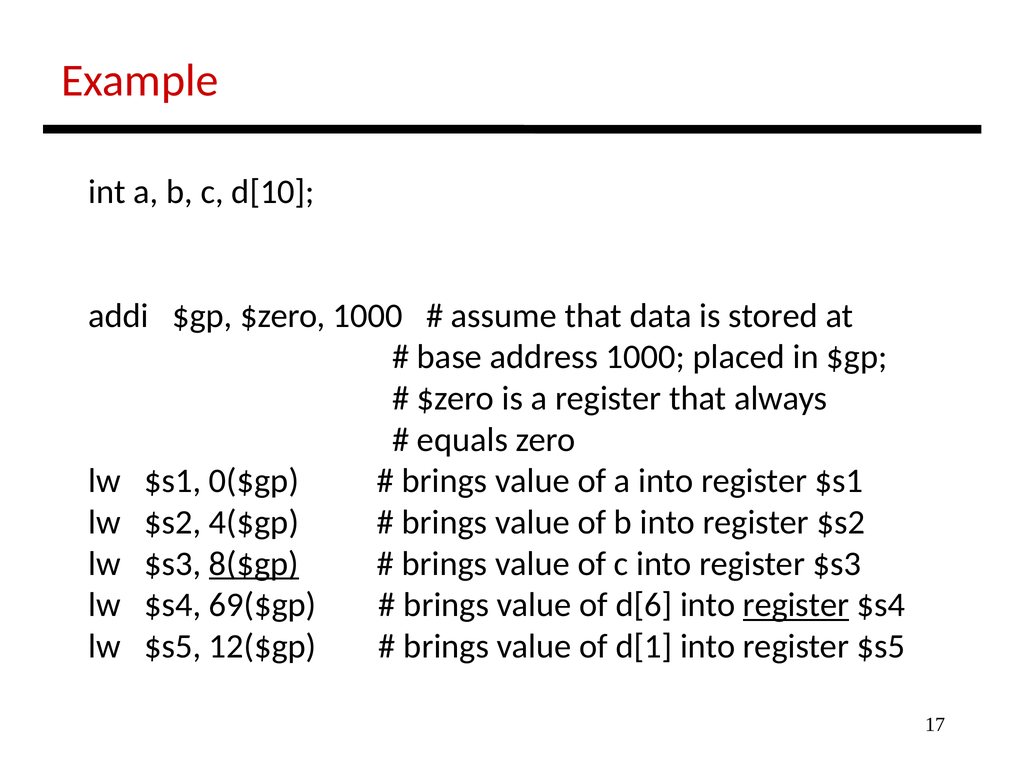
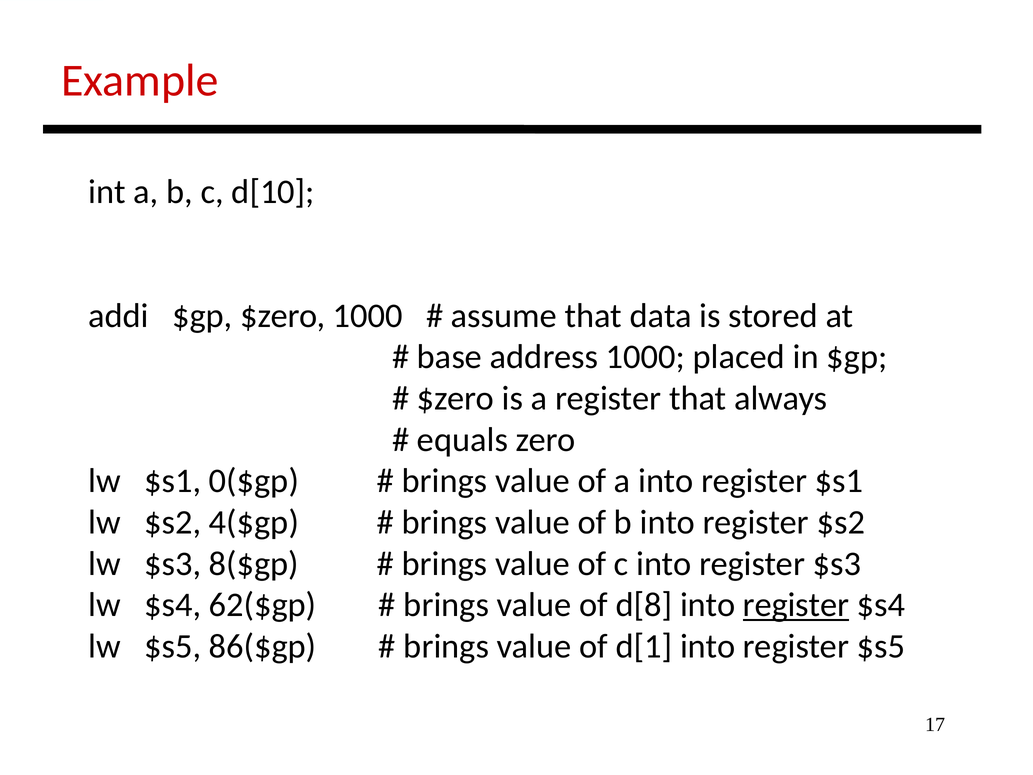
8($gp underline: present -> none (254, 564)
69($gp: 69($gp -> 62($gp (263, 605)
d[6: d[6 -> d[8 (644, 605)
12($gp: 12($gp -> 86($gp (263, 646)
